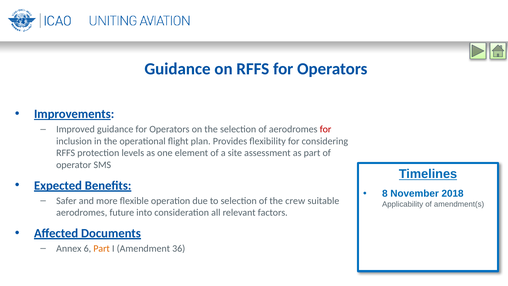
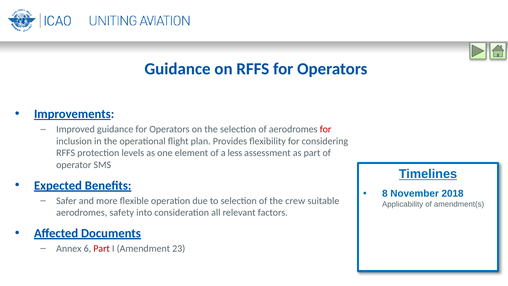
site: site -> less (235, 153)
future: future -> safety (122, 213)
Part colour: orange -> red (102, 248)
36: 36 -> 23 (179, 248)
